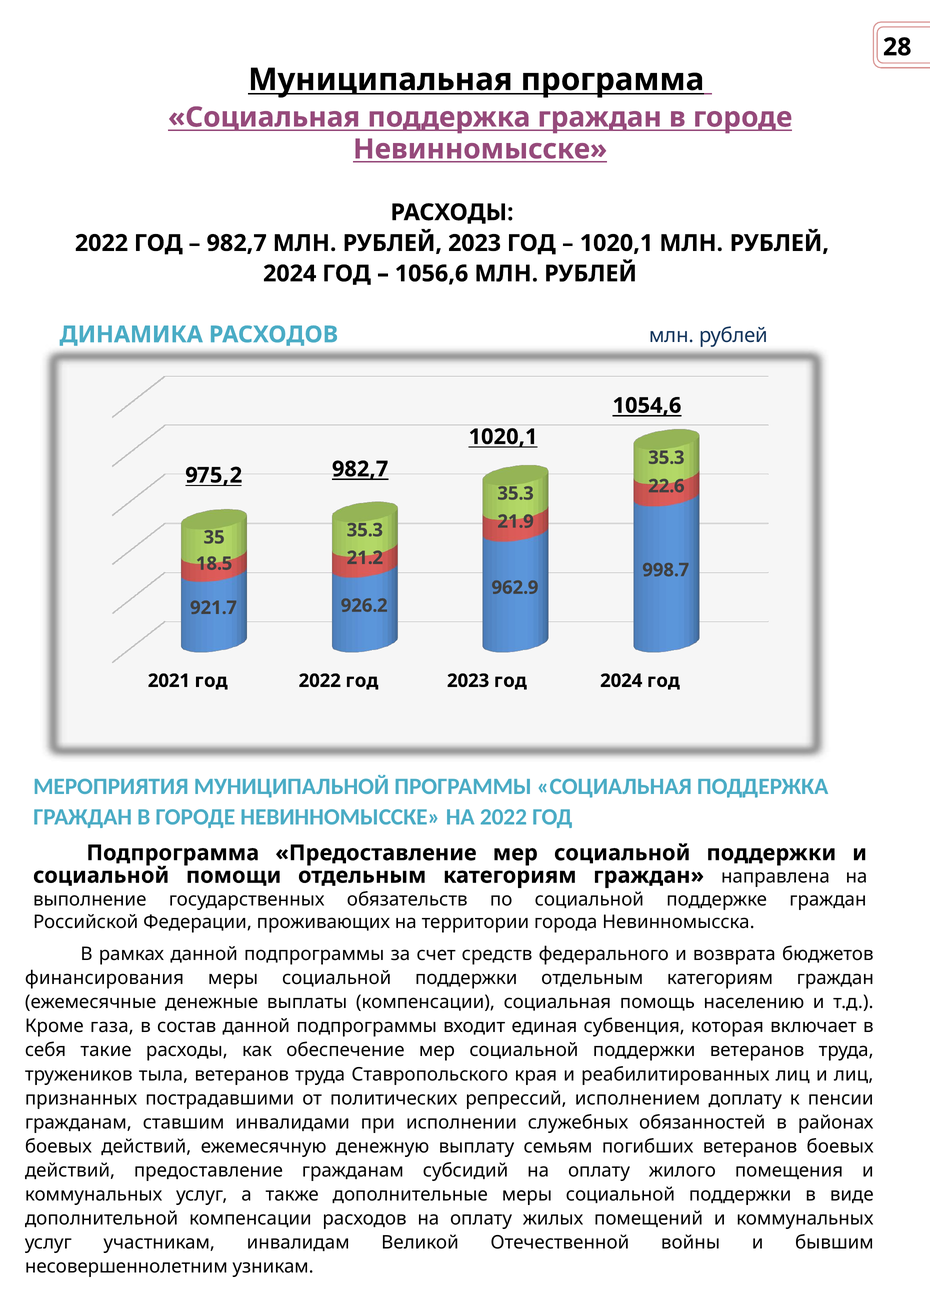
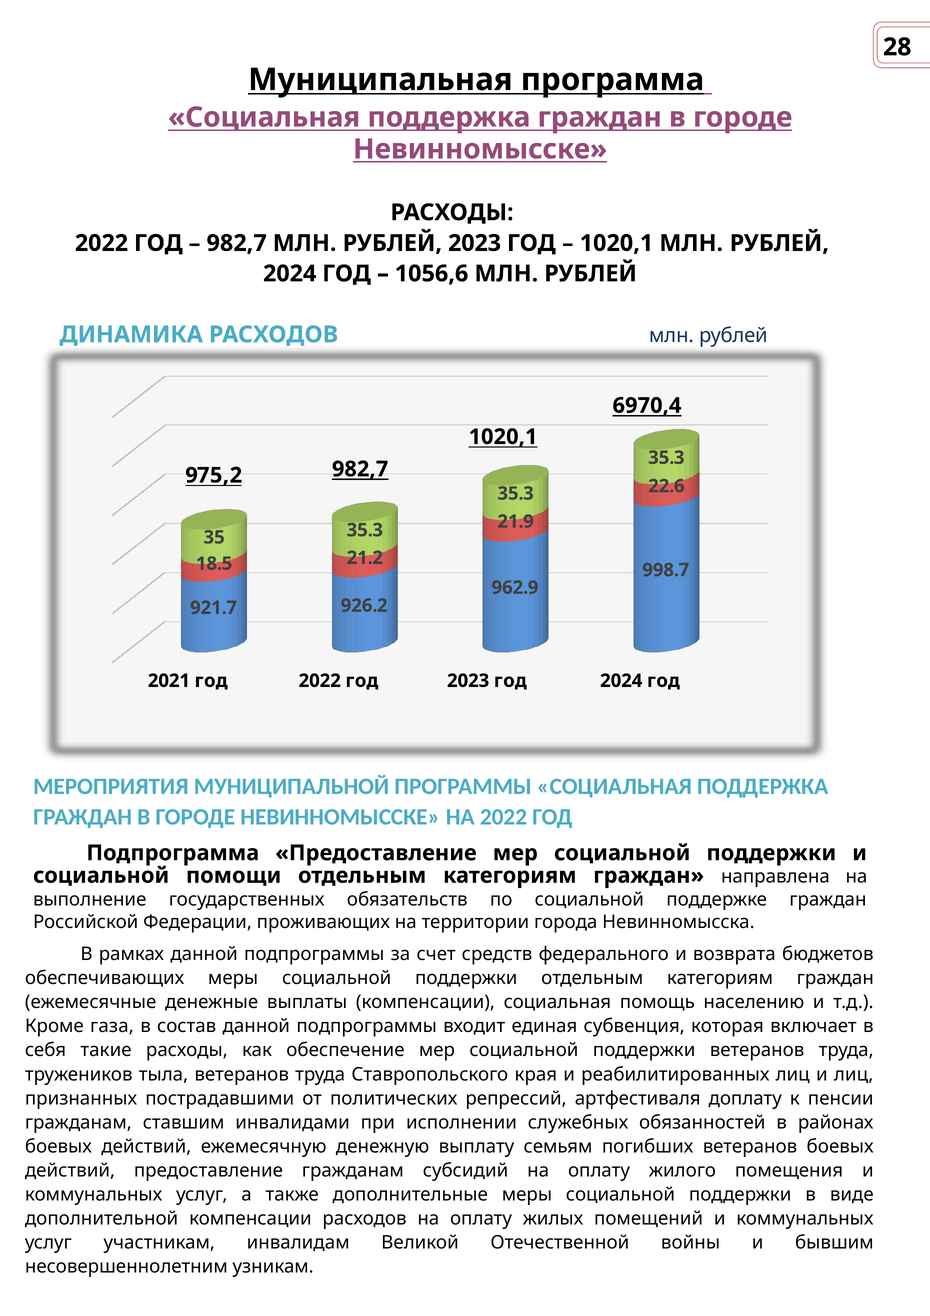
1054,6: 1054,6 -> 6970,4 (647, 406)
финансирования: финансирования -> обеспечивающих (105, 978)
исполнением: исполнением -> артфестиваля (638, 1098)
